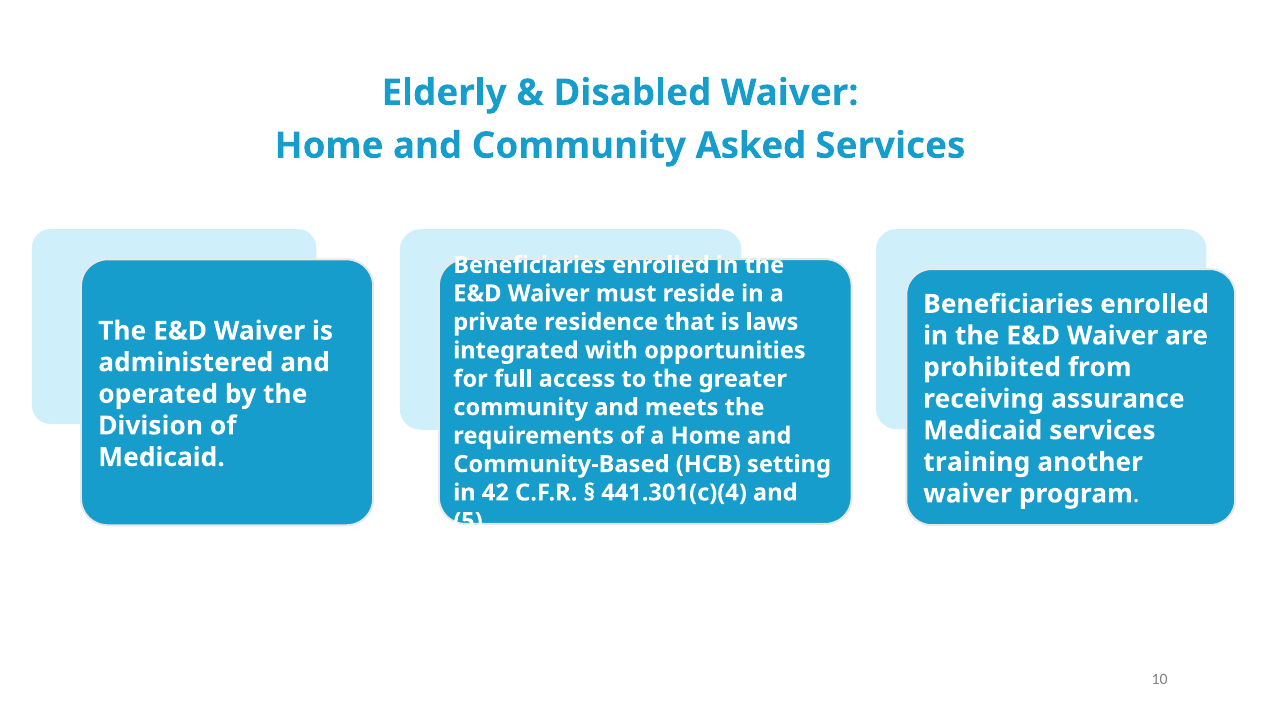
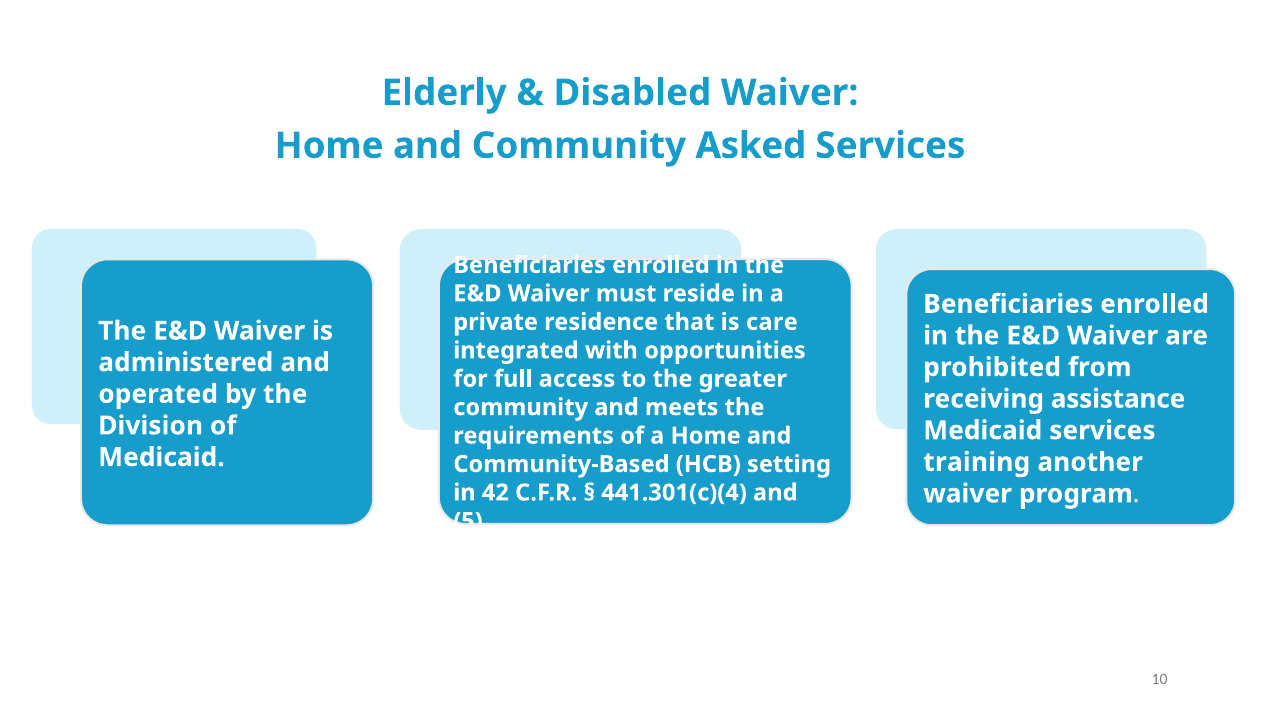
laws: laws -> care (772, 322)
assurance: assurance -> assistance (1118, 399)
